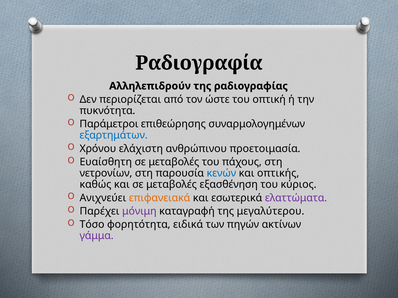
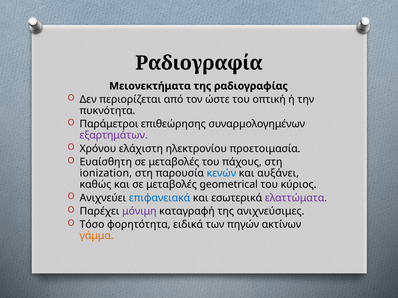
Αλληλεπιδρούν: Αλληλεπιδρούν -> Μειονεκτήματα (150, 86)
εξαρτημάτων colour: blue -> purple (114, 136)
ανθρώπινου: ανθρώπινου -> ηλεκτρονίου (196, 149)
νετρονίων: νετρονίων -> ionization (106, 173)
οπτικής: οπτικής -> αυξάνει (278, 173)
εξασθένηση: εξασθένηση -> geometrical (229, 185)
επιφανειακά colour: orange -> blue (160, 198)
μεγαλύτερου: μεγαλύτερου -> ανιχνεύσιμες (271, 211)
γάμμα colour: purple -> orange (97, 236)
